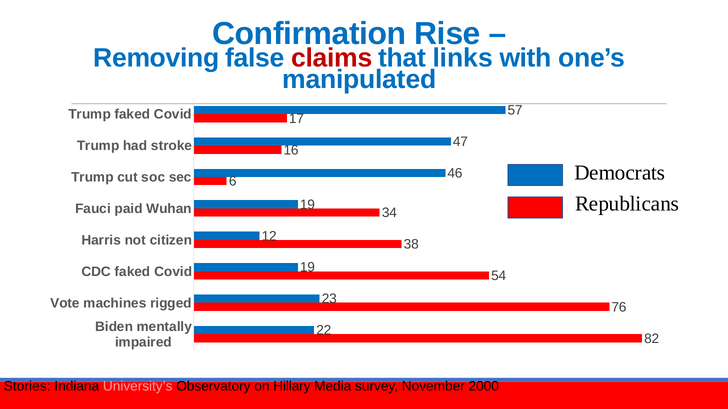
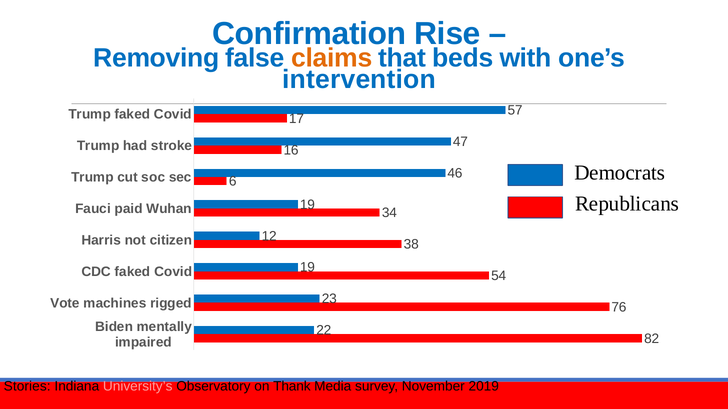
claims colour: red -> orange (332, 58)
links: links -> beds (463, 58)
manipulated: manipulated -> intervention (359, 80)
Hillary: Hillary -> Thank (292, 387)
2000: 2000 -> 2019 (484, 387)
